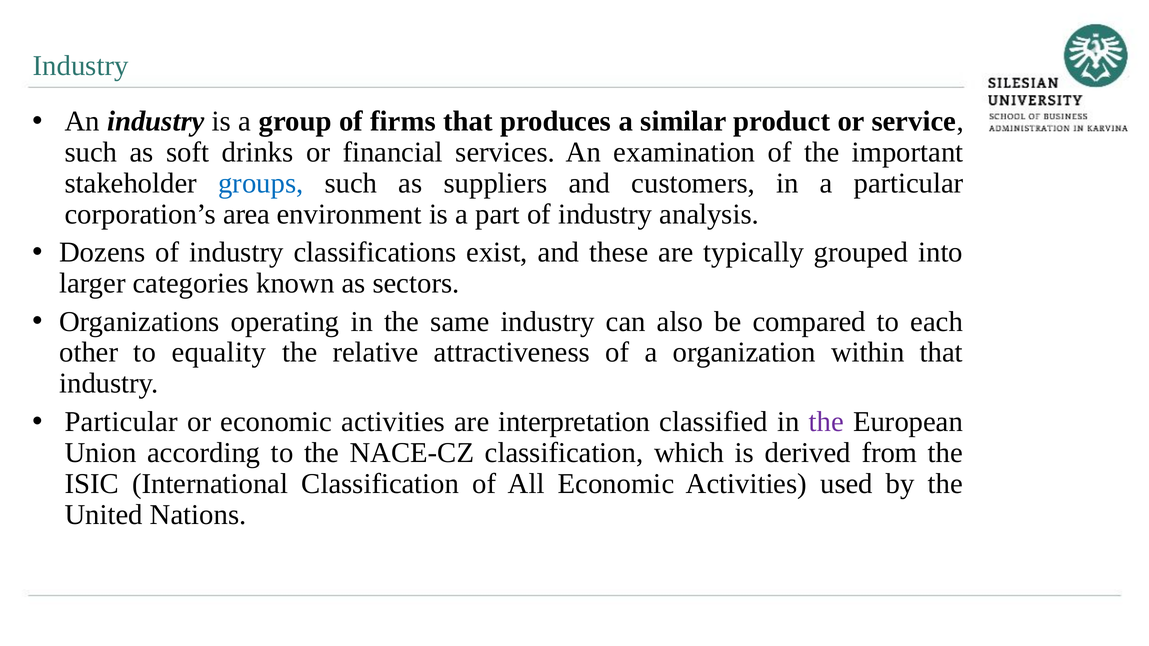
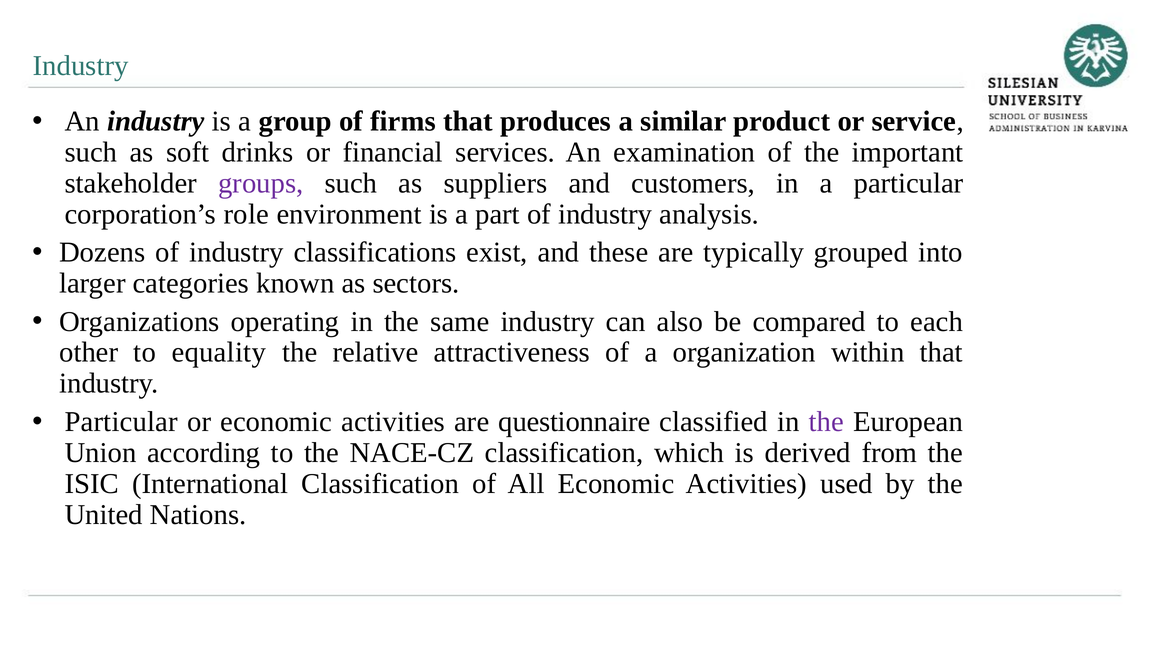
groups colour: blue -> purple (261, 183)
area: area -> role (246, 214)
interpretation: interpretation -> questionnaire (574, 422)
